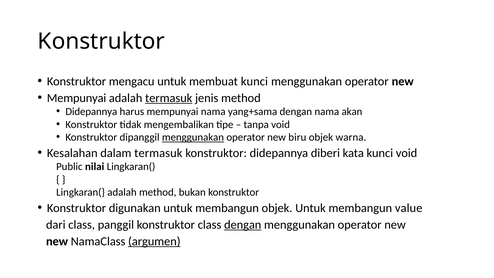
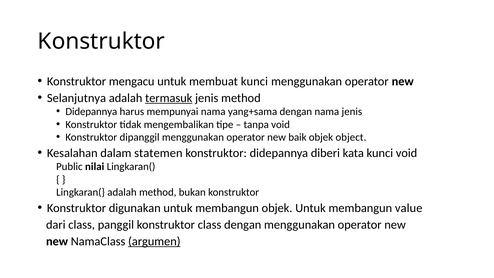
Mempunyai: Mempunyai -> Selanjutnya (76, 98)
nama akan: akan -> jenis (352, 112)
menggunakan underline: present -> none (193, 137)
biru: biru -> baik (297, 137)
warna: warna -> object (351, 137)
dalam termasuk: termasuk -> statemen (158, 153)
dengan underline: present -> none (243, 225)
